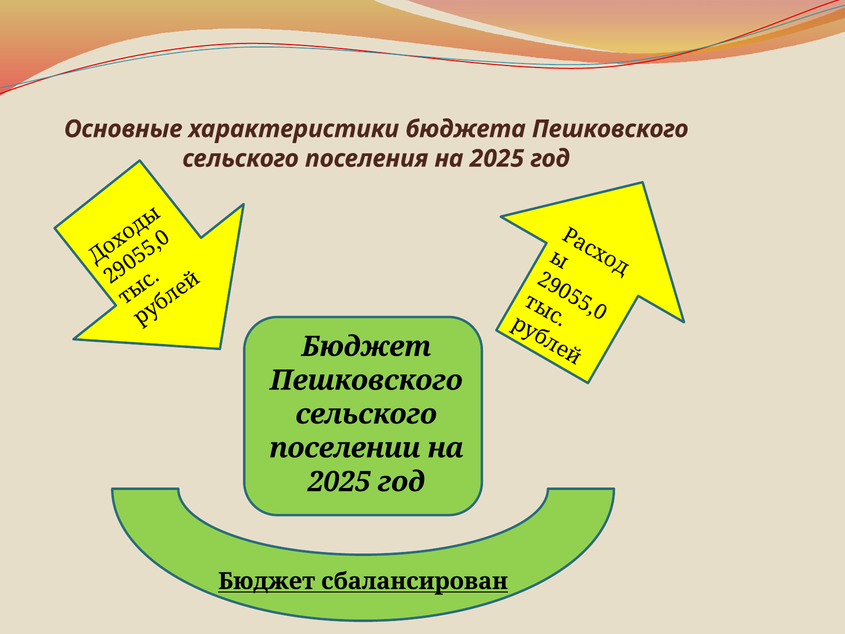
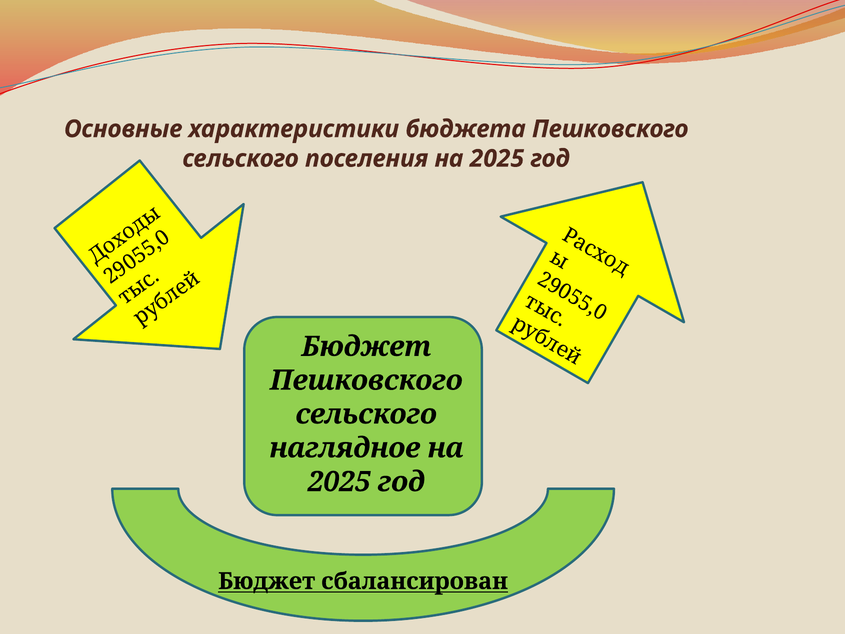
поселении: поселении -> наглядное (345, 448)
